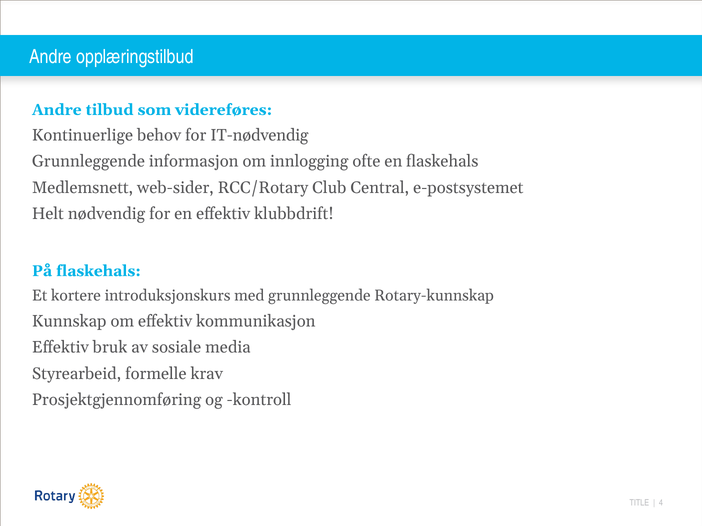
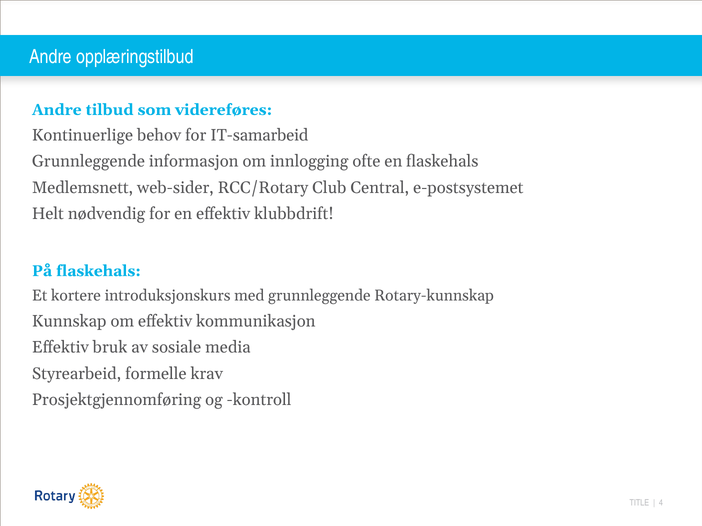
IT-nødvendig: IT-nødvendig -> IT-samarbeid (259, 136)
